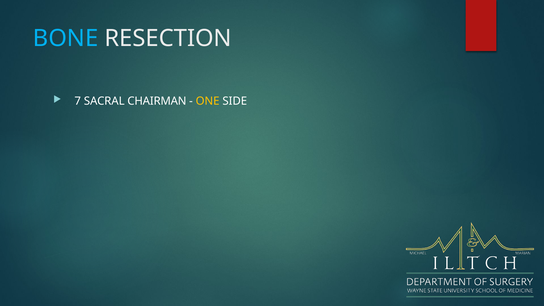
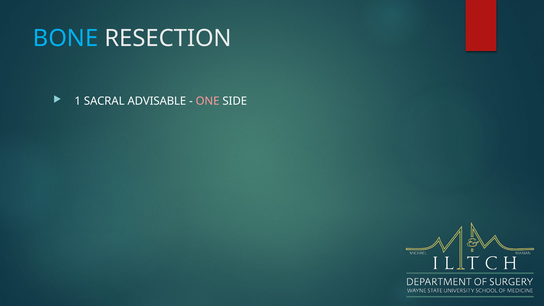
7: 7 -> 1 (78, 101)
CHAIRMAN: CHAIRMAN -> ADVISABLE (157, 101)
ONE colour: yellow -> pink (208, 101)
